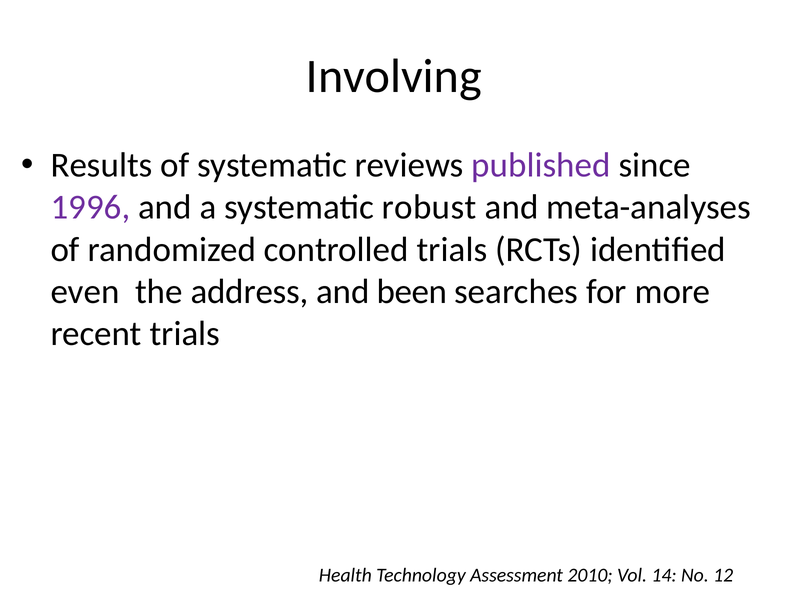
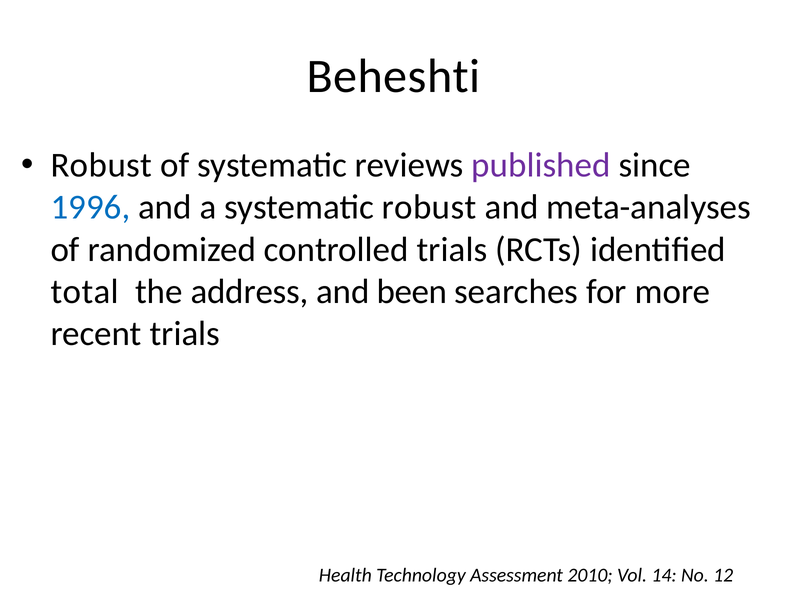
Involving: Involving -> Beheshti (394, 76)
Results: Results -> Robust (101, 165)
1996 colour: purple -> blue (90, 207)
even: even -> total (85, 292)
